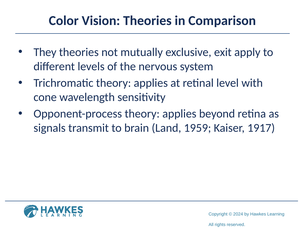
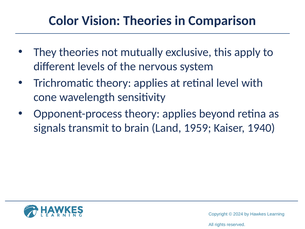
exit: exit -> this (223, 52)
1917: 1917 -> 1940 (261, 128)
